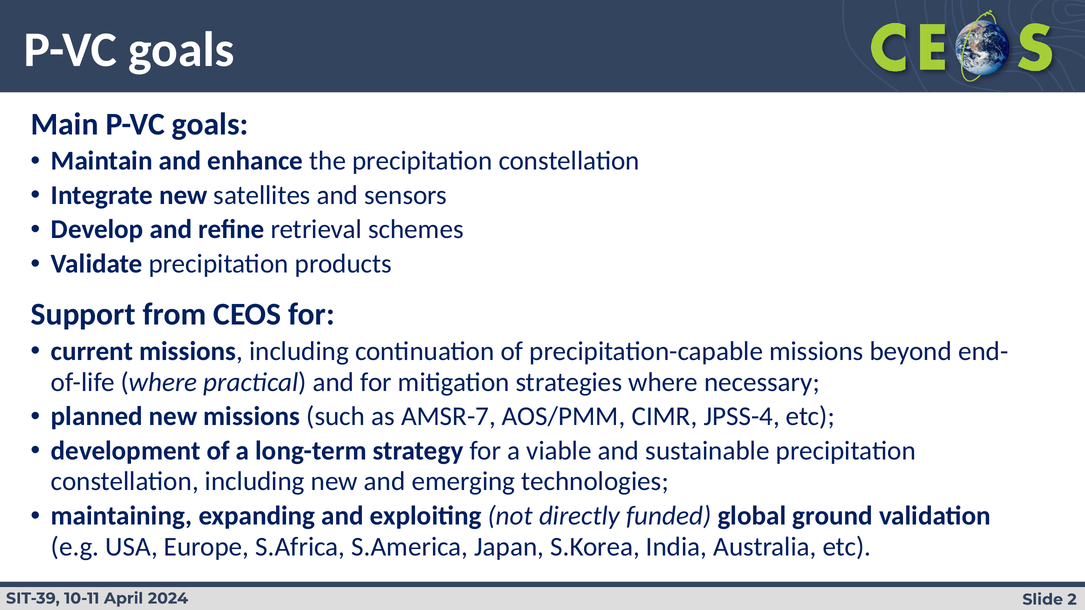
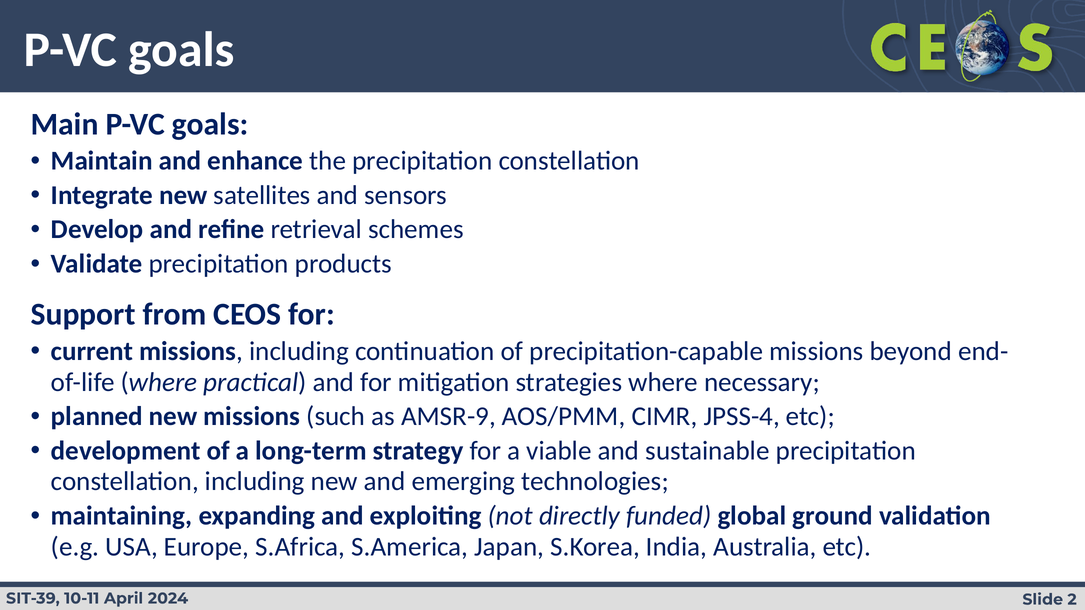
AMSR-7: AMSR-7 -> AMSR-9 (448, 417)
